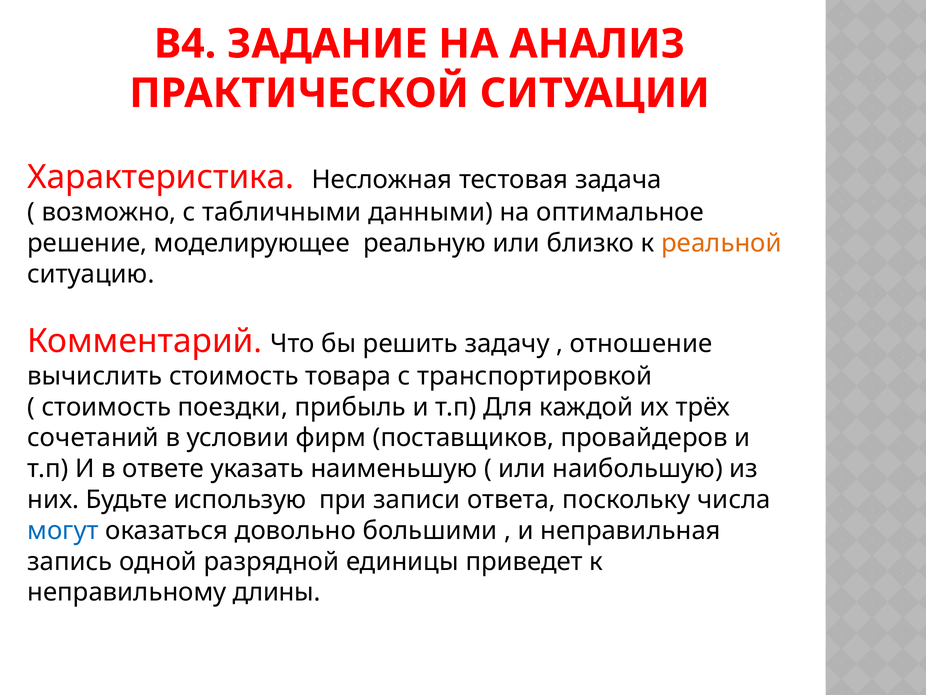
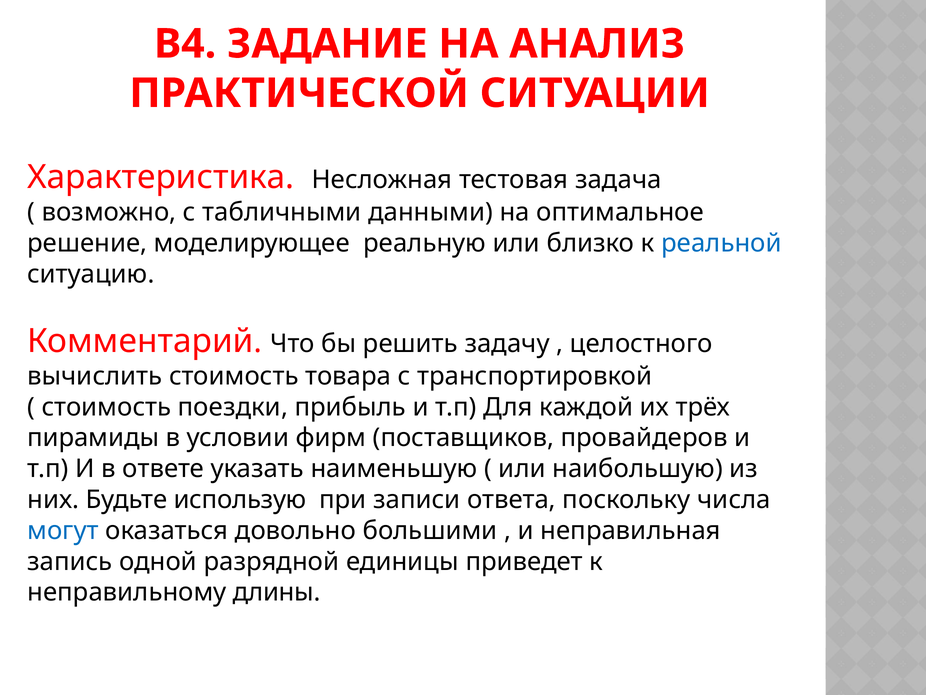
реальной colour: orange -> blue (721, 243)
отношение: отношение -> целостного (641, 343)
сочетаний: сочетаний -> пирамиды (93, 438)
